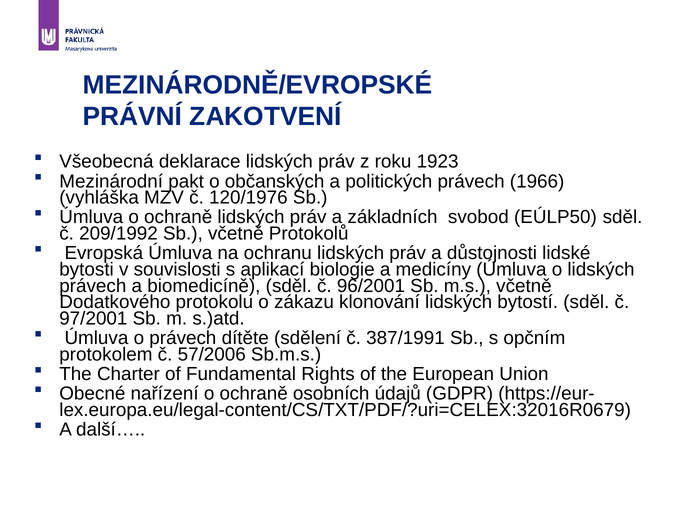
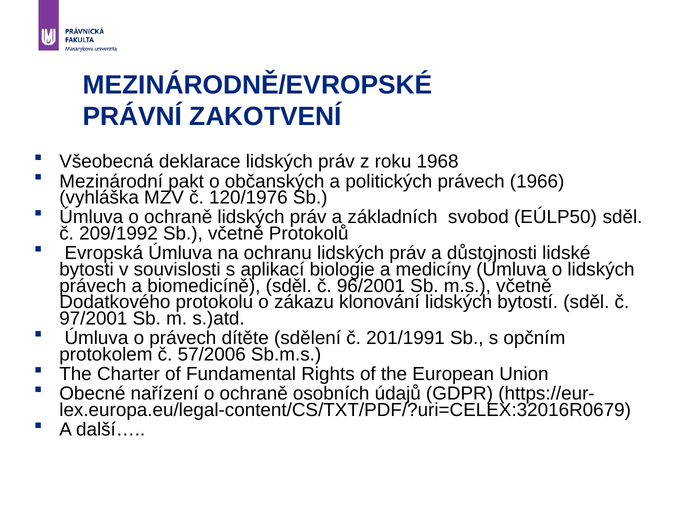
1923: 1923 -> 1968 (438, 161)
387/1991: 387/1991 -> 201/1991 (405, 338)
